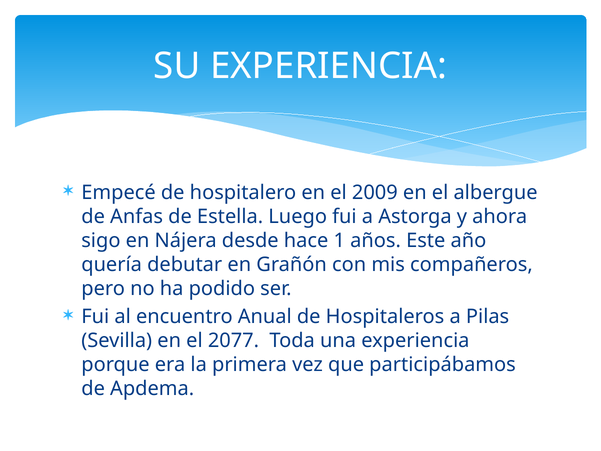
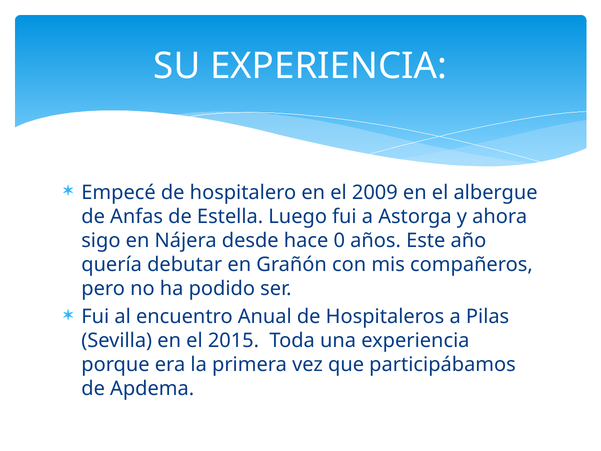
1: 1 -> 0 (339, 240)
2077: 2077 -> 2015 (233, 341)
